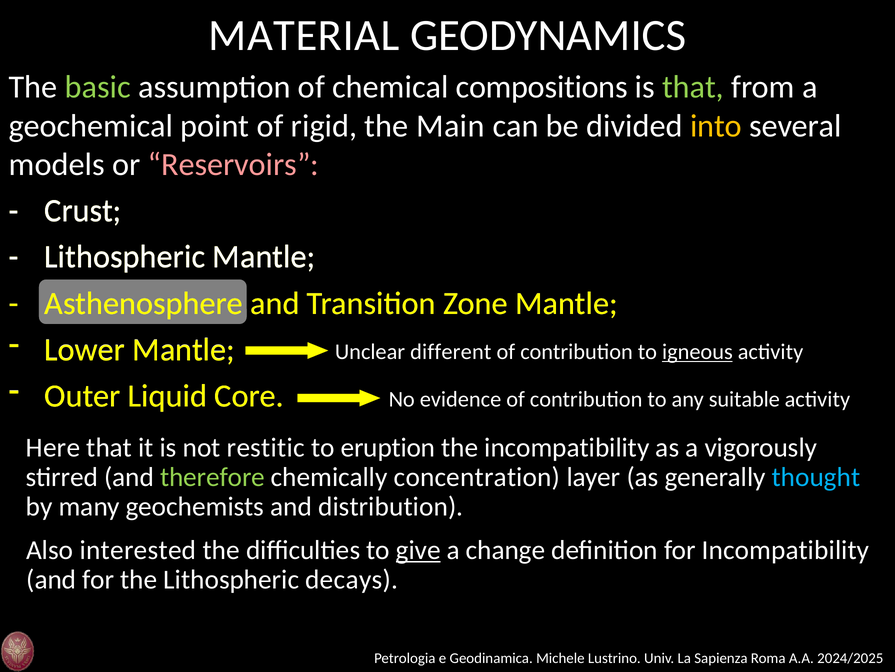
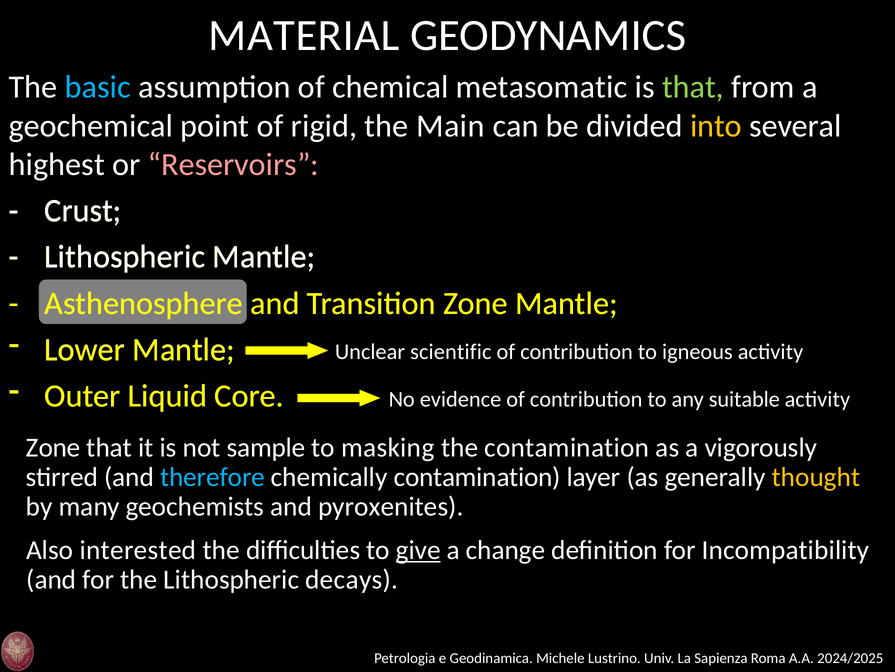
basic colour: light green -> light blue (98, 87)
compositions: compositions -> metasomatic (542, 87)
models: models -> highest (57, 164)
different: different -> scientific (451, 351)
igneous underline: present -> none (697, 351)
Here: Here -> Zone (53, 447)
restitic: restitic -> sample (266, 447)
eruption: eruption -> masking (388, 447)
the incompatibility: incompatibility -> contamination (567, 447)
therefore colour: light green -> light blue (213, 477)
chemically concentration: concentration -> contamination (477, 477)
thought colour: light blue -> yellow (816, 477)
distribution: distribution -> pyroxenites (391, 506)
